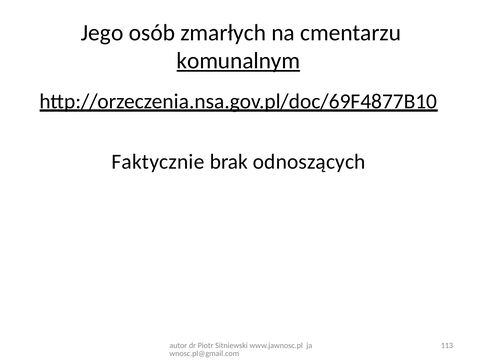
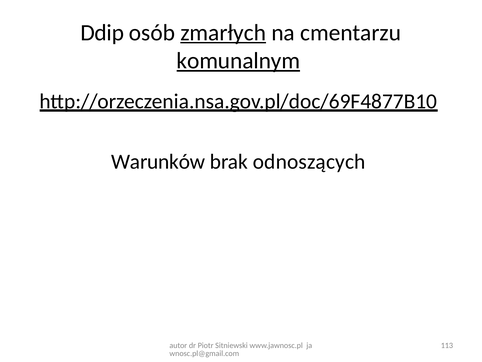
Jego: Jego -> Ddip (102, 33)
zmarłych underline: none -> present (223, 33)
Faktycznie: Faktycznie -> Warunków (158, 162)
